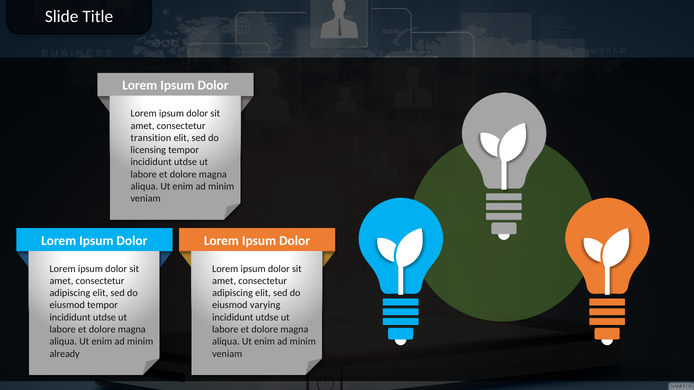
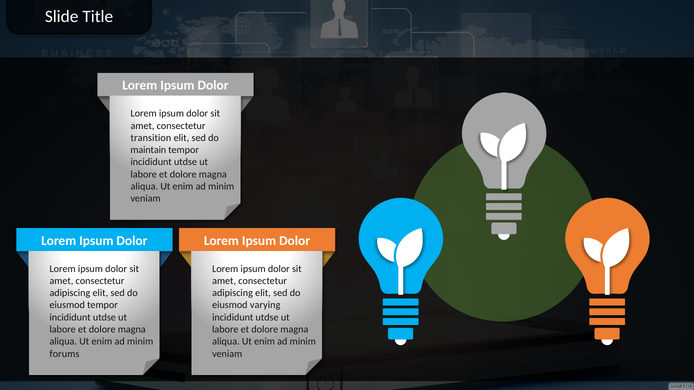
licensing: licensing -> maintain (148, 150)
already: already -> forums (65, 354)
